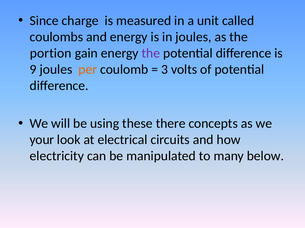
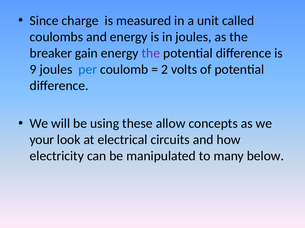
portion: portion -> breaker (51, 53)
per colour: orange -> blue (88, 70)
3: 3 -> 2 (165, 70)
there: there -> allow (171, 124)
